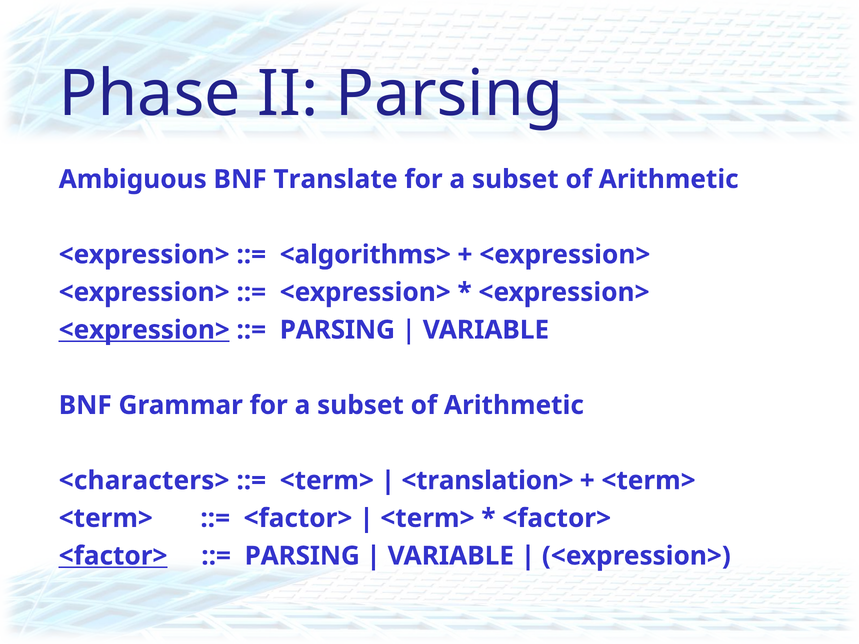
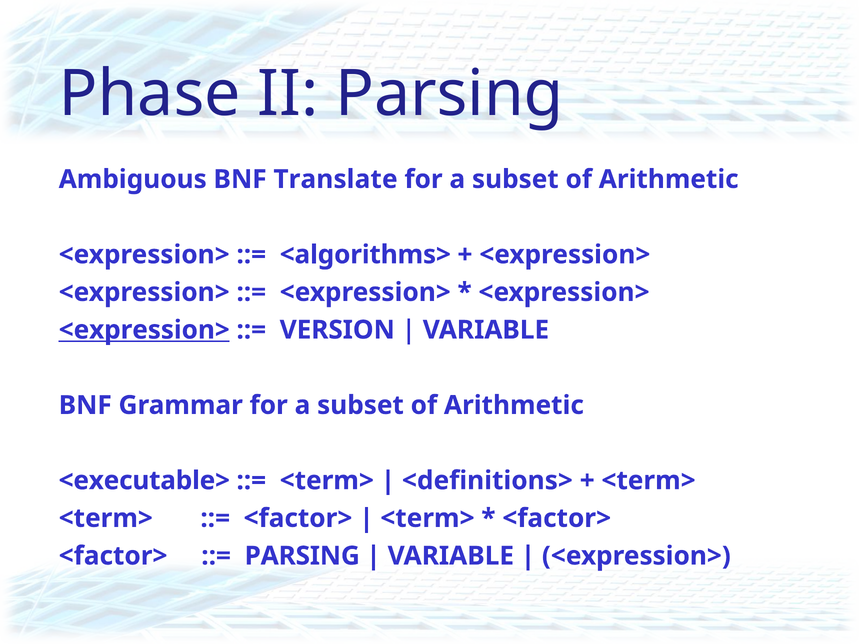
PARSING: PARSING -> VERSION (337, 330)
<characters>: <characters> -> <executable> (144, 481)
<translation>: <translation> -> <definitions> (487, 481)
<factor> underline: present -> none (113, 556)
